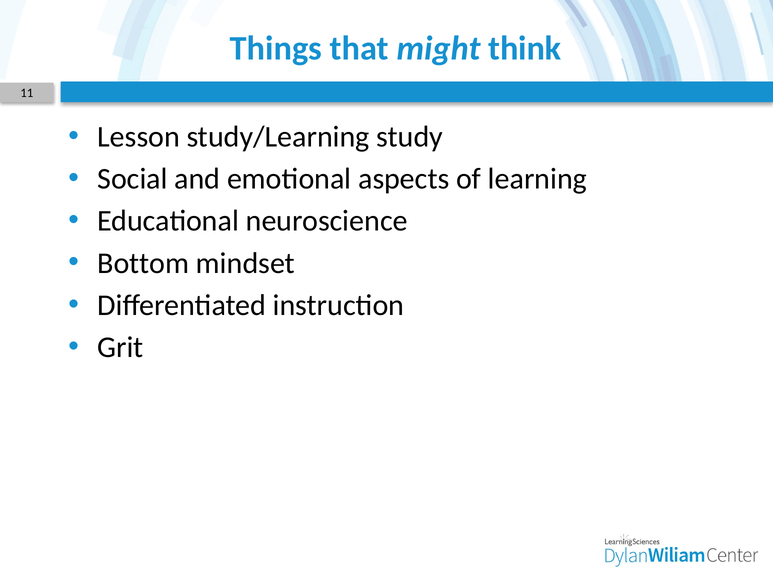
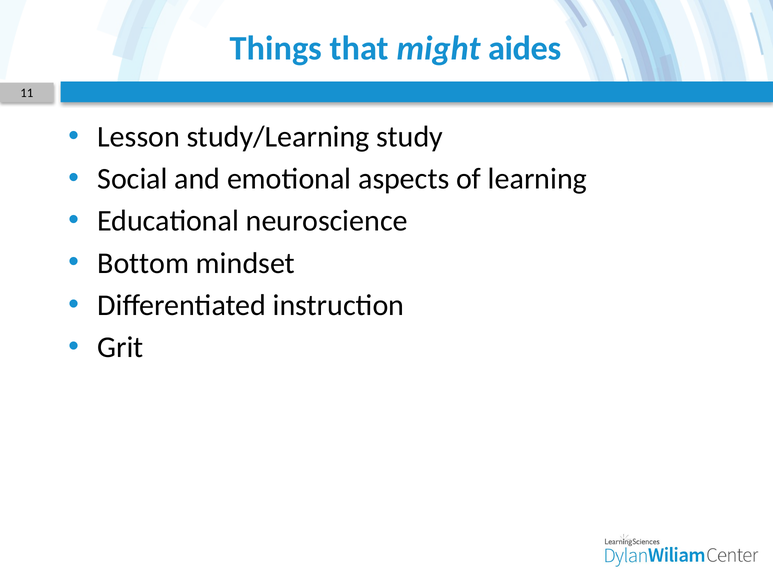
think: think -> aides (525, 48)
